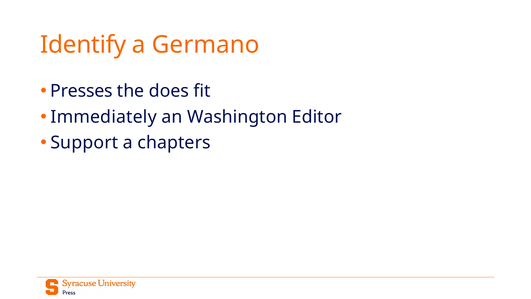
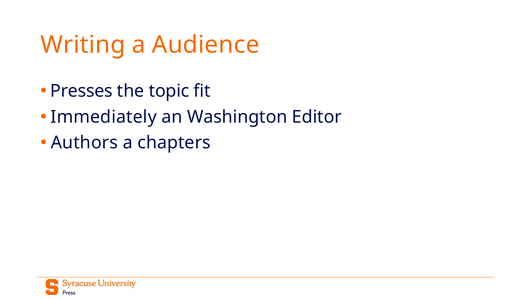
Identify: Identify -> Writing (83, 45)
Germano: Germano -> Audience (206, 45)
does: does -> topic (169, 91)
Support: Support -> Authors (84, 142)
